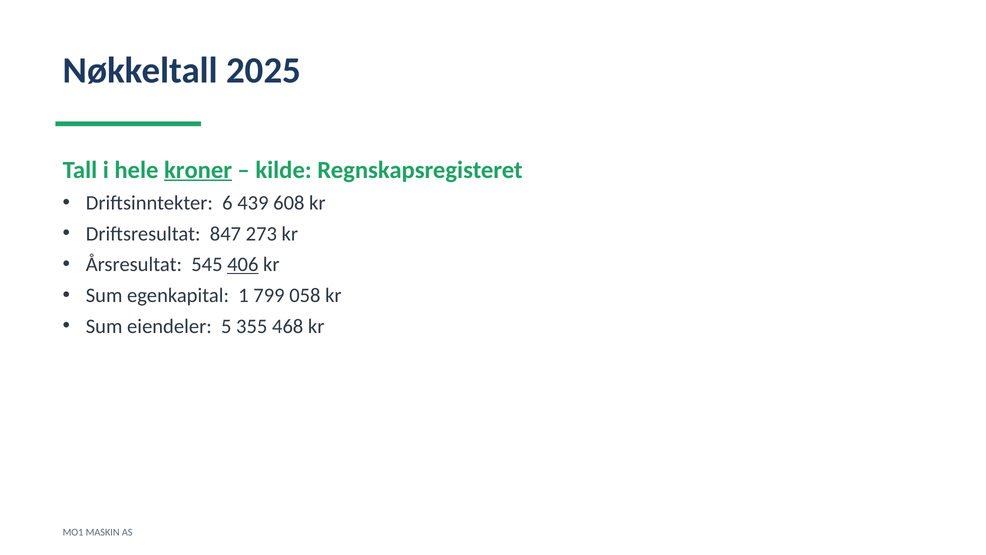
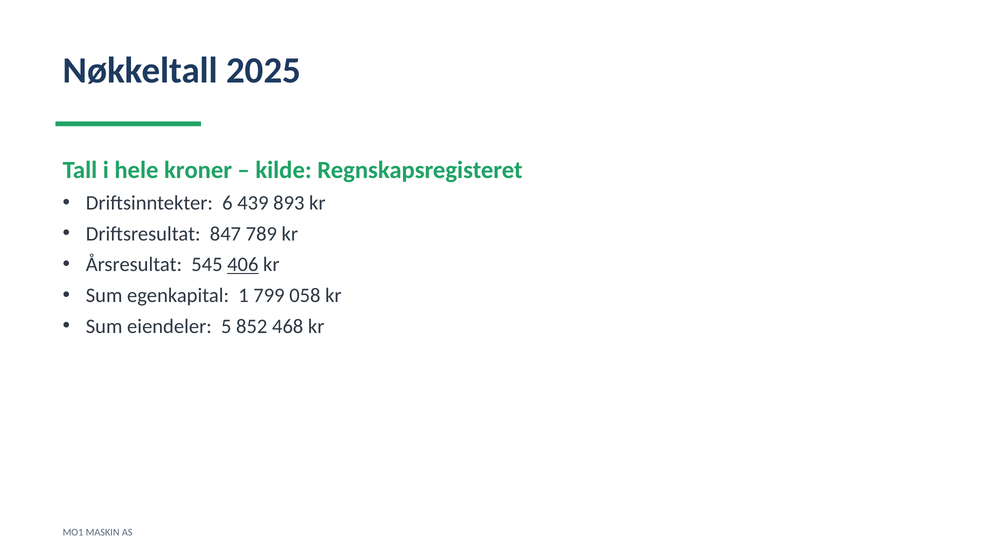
kroner underline: present -> none (198, 170)
608: 608 -> 893 (289, 203)
273: 273 -> 789 (261, 234)
355: 355 -> 852 (252, 326)
